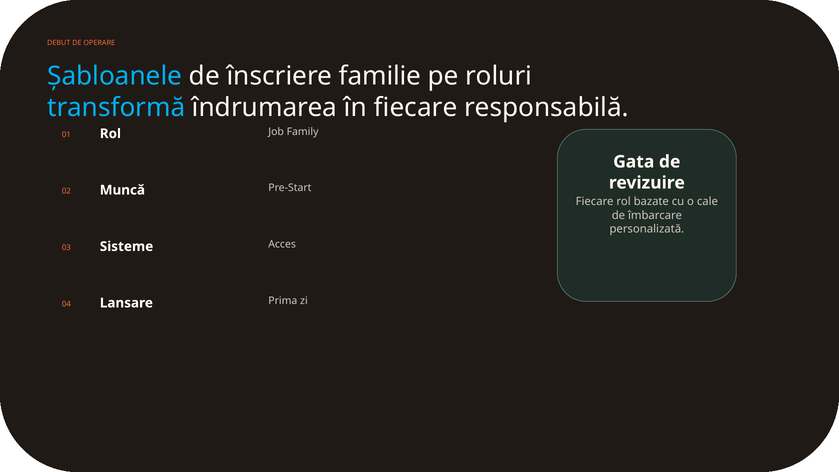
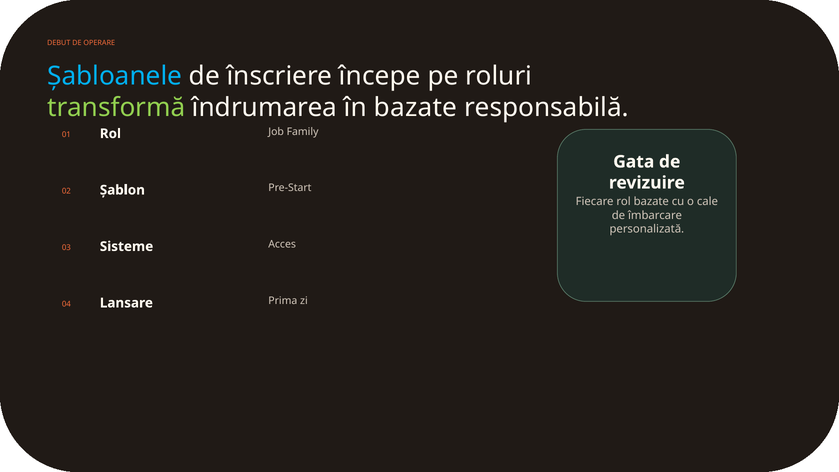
familie: familie -> începe (380, 76)
transformă colour: light blue -> light green (116, 107)
în fiecare: fiecare -> bazate (416, 107)
Muncă: Muncă -> Șablon (122, 190)
